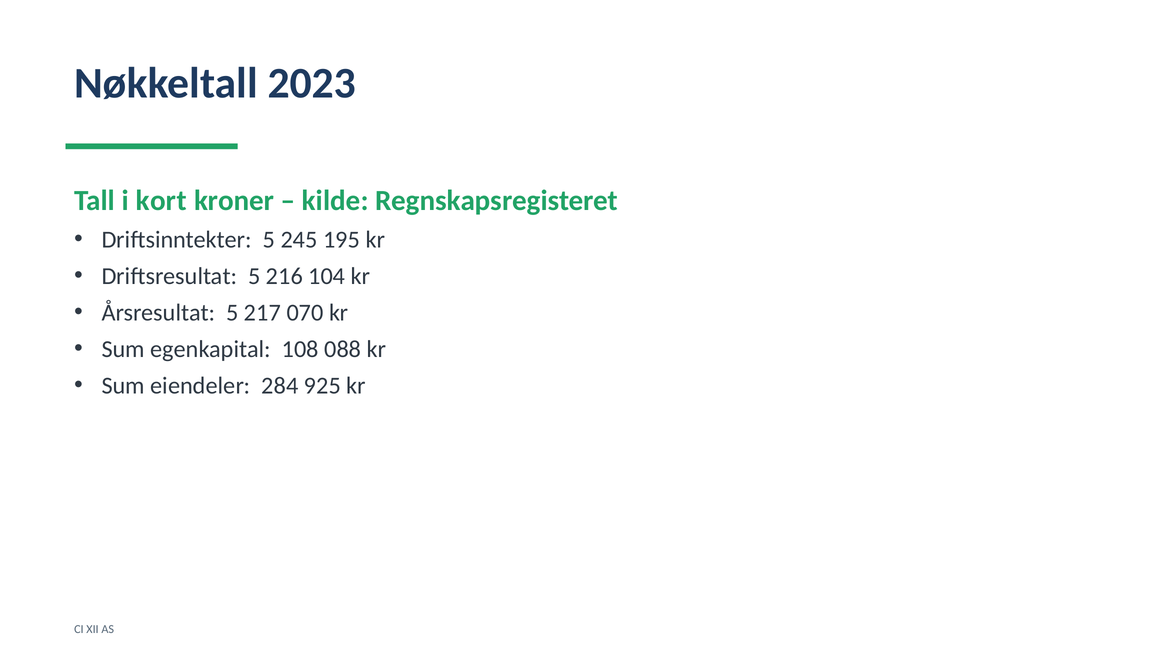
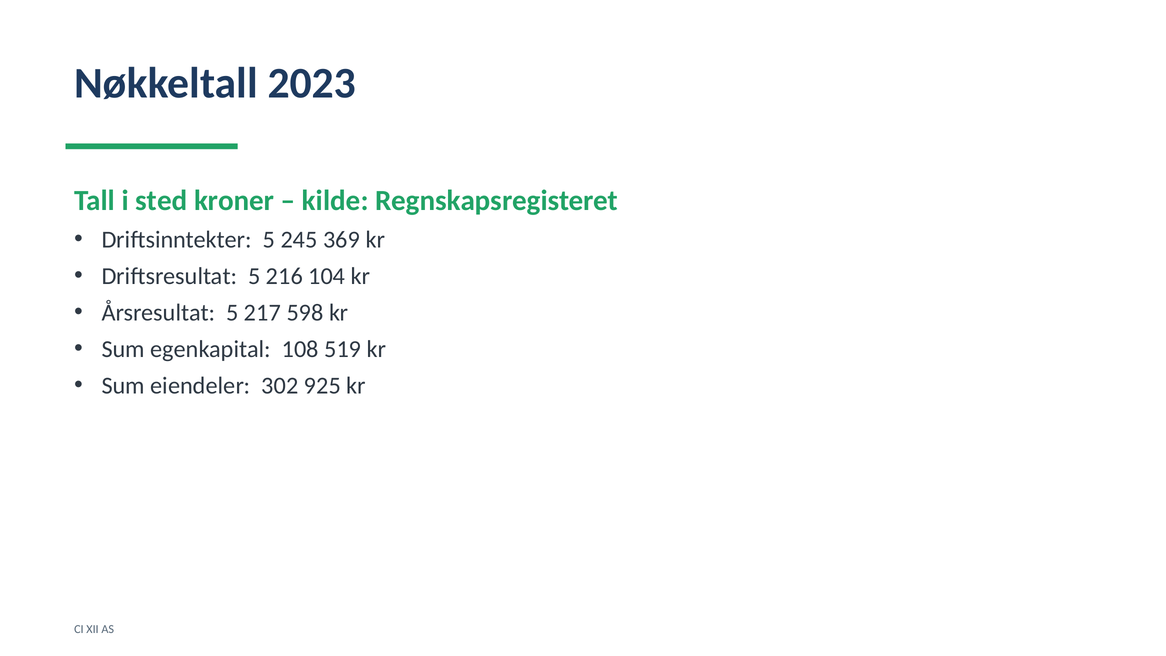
kort: kort -> sted (161, 201)
195: 195 -> 369 (342, 240)
070: 070 -> 598 (305, 313)
088: 088 -> 519 (343, 349)
284: 284 -> 302 (280, 386)
